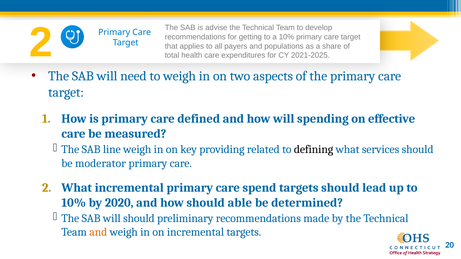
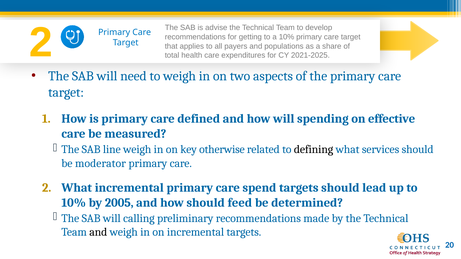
providing: providing -> otherwise (222, 150)
2020: 2020 -> 2005 (119, 203)
able: able -> feed (240, 203)
will should: should -> calling (139, 219)
and colour: orange -> black (98, 232)
